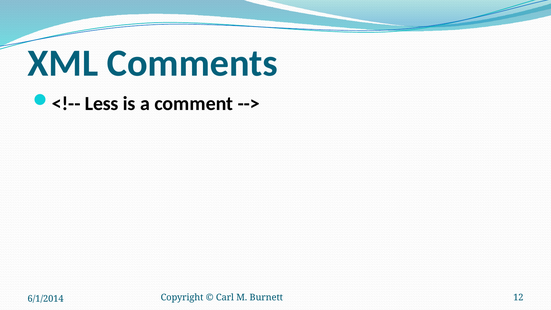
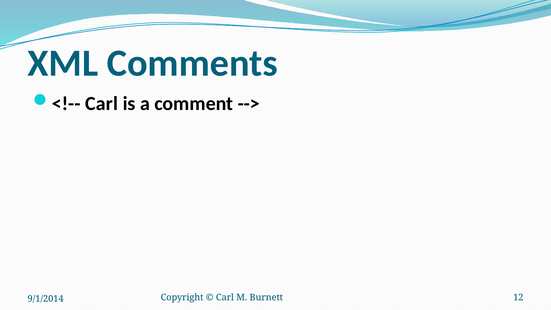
Less: Less -> Carl (101, 104)
6/1/2014: 6/1/2014 -> 9/1/2014 (46, 299)
